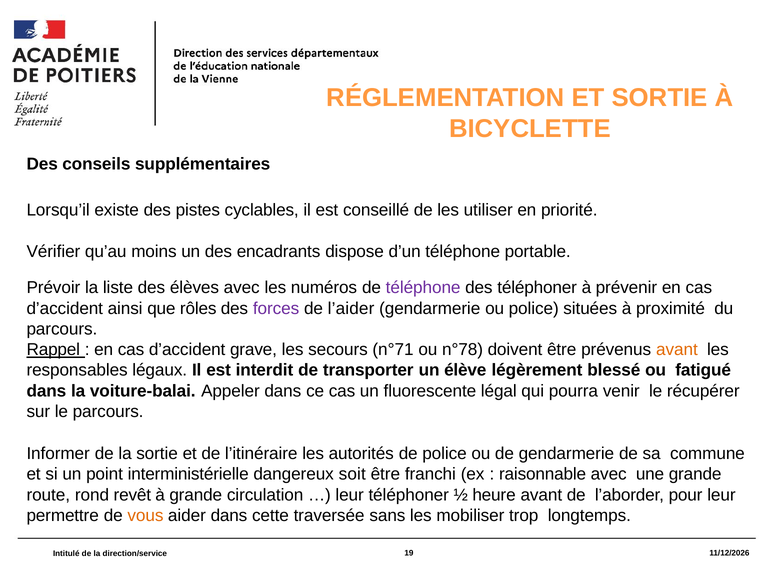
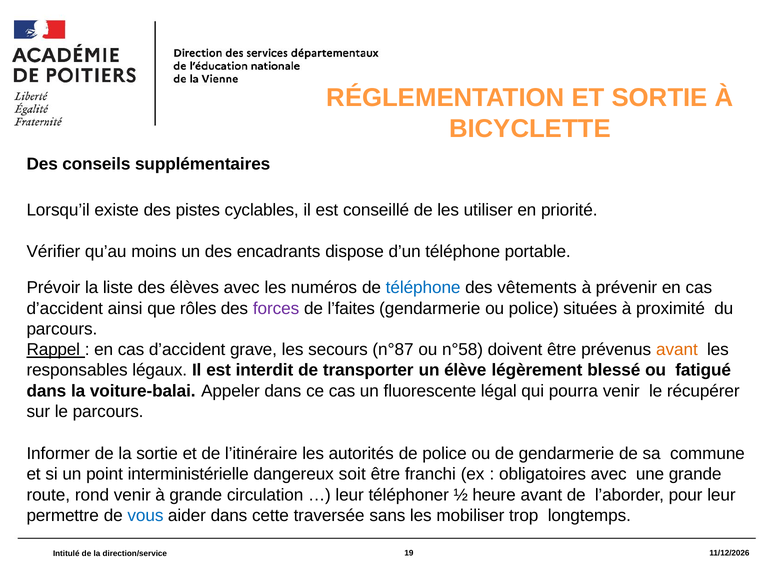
téléphone colour: purple -> blue (423, 288)
des téléphoner: téléphoner -> vêtements (537, 288)
l’aider: l’aider -> l’faites (351, 308)
n°71: n°71 -> n°87 (393, 350)
n°78: n°78 -> n°58 (463, 350)
raisonnable: raisonnable -> obligatoires (543, 474)
rond revêt: revêt -> venir (132, 495)
vous colour: orange -> blue (145, 515)
